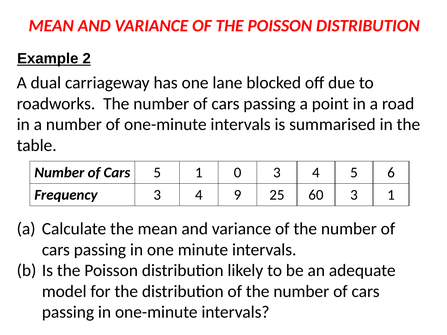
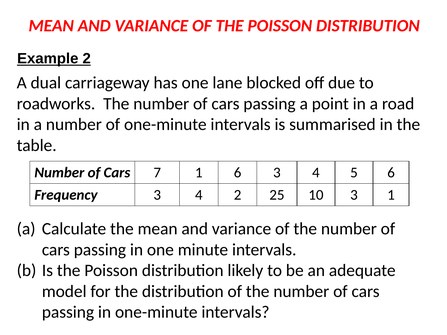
Cars 5: 5 -> 7 (157, 173)
1 0: 0 -> 6 (238, 173)
4 9: 9 -> 2 (238, 195)
60: 60 -> 10 (316, 195)
